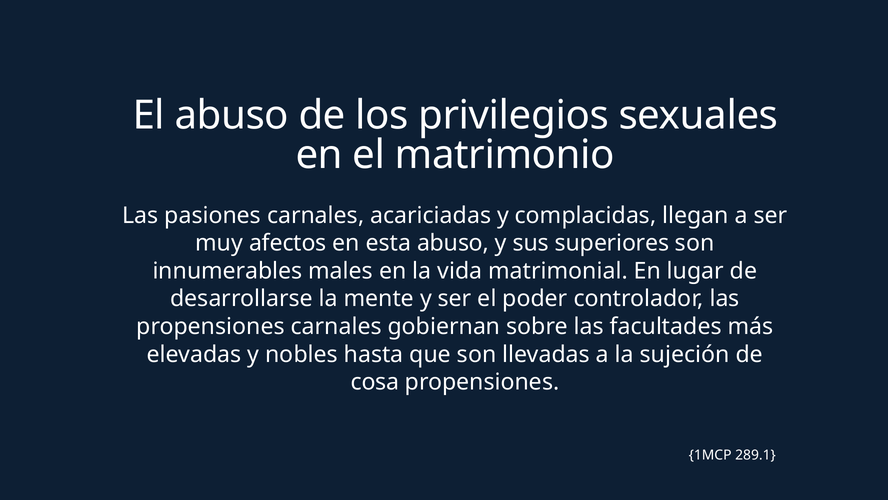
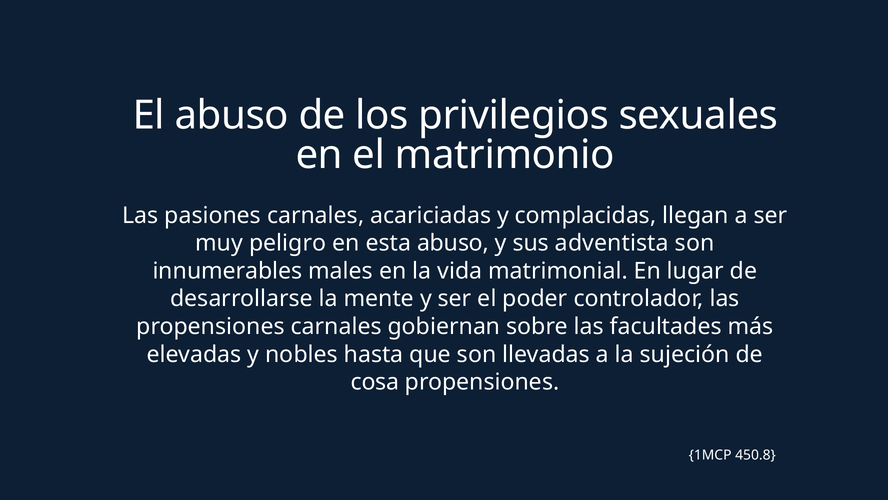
afectos: afectos -> peligro (288, 243)
superiores: superiores -> adventista (612, 243)
289.1: 289.1 -> 450.8 (756, 455)
